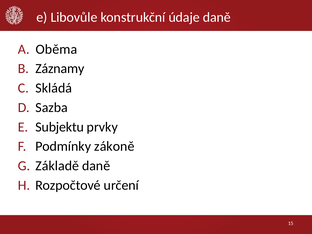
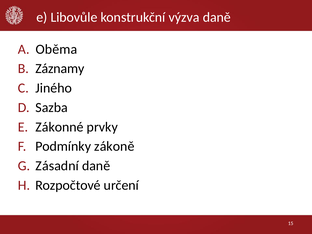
údaje: údaje -> výzva (184, 17)
Skládá: Skládá -> Jiného (54, 88)
Subjektu: Subjektu -> Zákonné (60, 127)
Základě: Základě -> Zásadní (57, 166)
